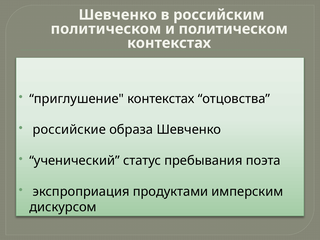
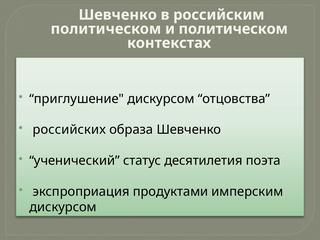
приглушение контекстах: контекстах -> дискурсом (161, 99)
российские: российские -> российских (69, 130)
пребывания: пребывания -> десятилетия (203, 161)
